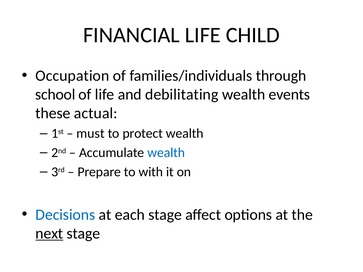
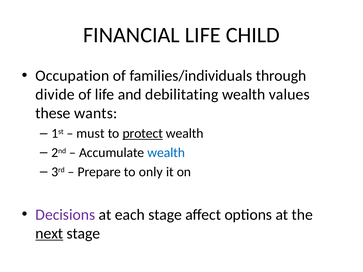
school: school -> divide (55, 95)
events: events -> values (289, 95)
actual: actual -> wants (96, 113)
protect underline: none -> present (143, 134)
with: with -> only (151, 172)
Decisions colour: blue -> purple (65, 215)
